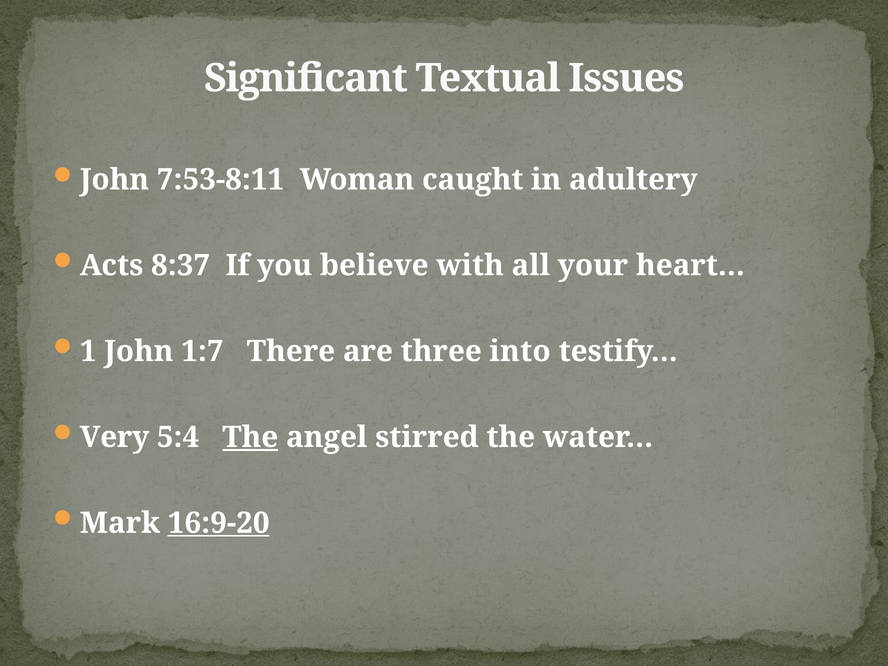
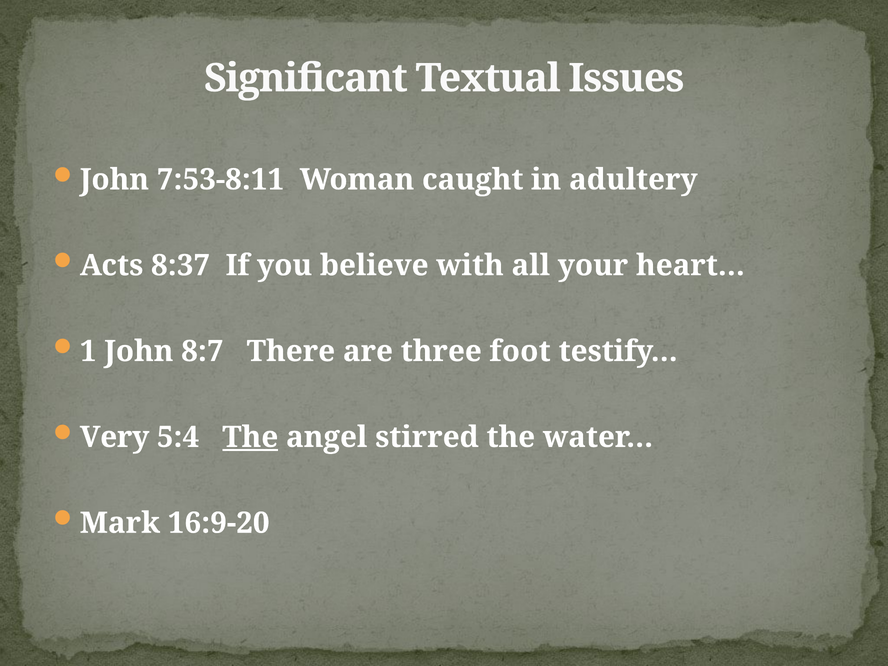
1:7: 1:7 -> 8:7 (202, 351)
into: into -> foot (520, 351)
16:9-20 underline: present -> none (219, 523)
